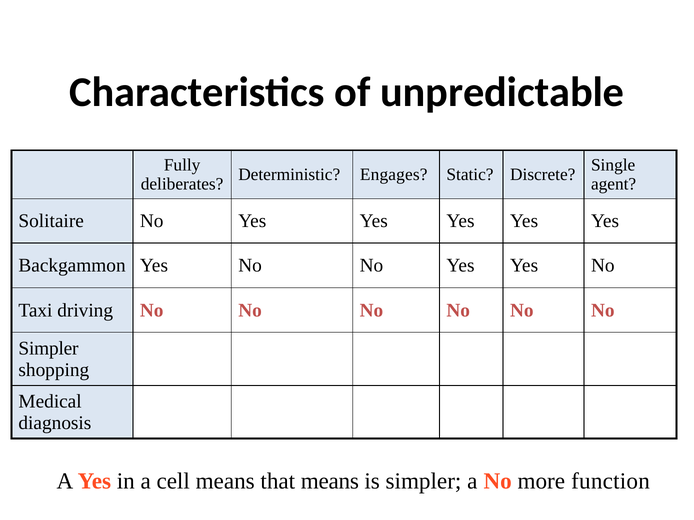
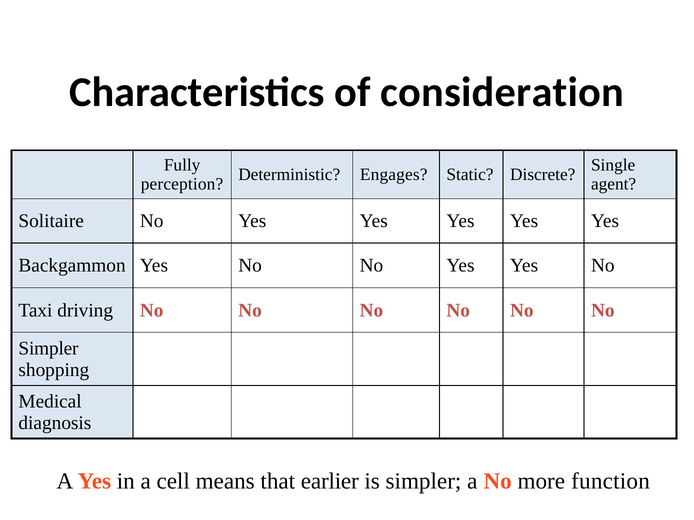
unpredictable: unpredictable -> consideration (502, 93)
deliberates: deliberates -> perception (182, 184)
that means: means -> earlier (330, 482)
